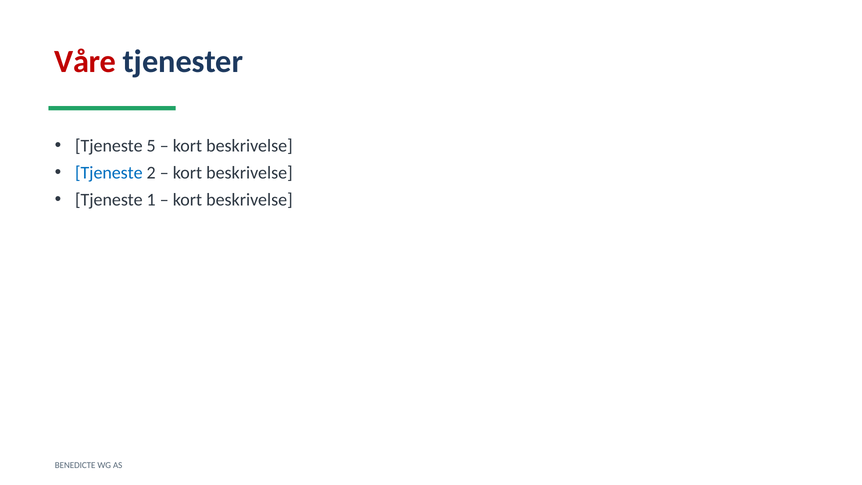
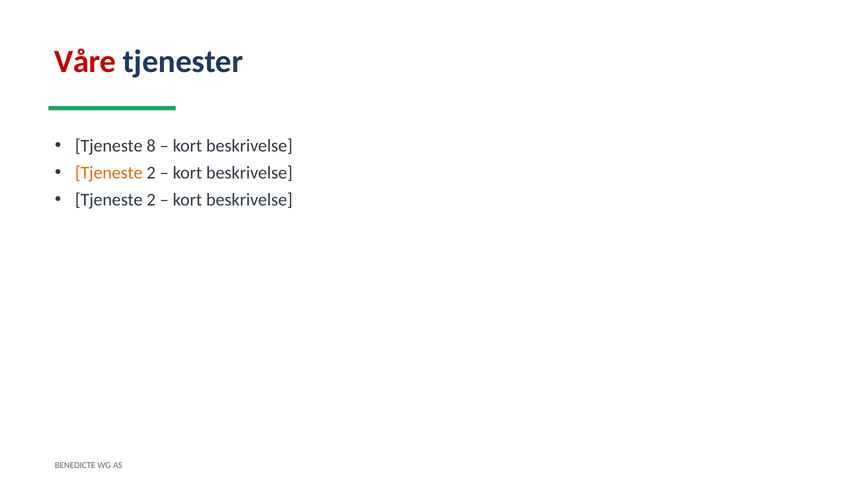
5: 5 -> 8 (151, 146)
Tjeneste colour: blue -> orange (109, 173)
1: 1 -> 2 (151, 200)
